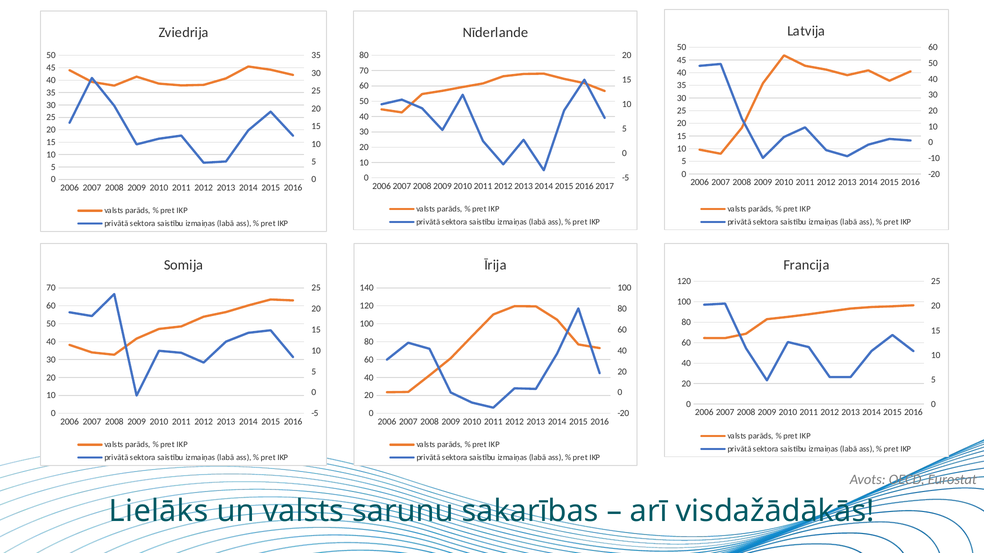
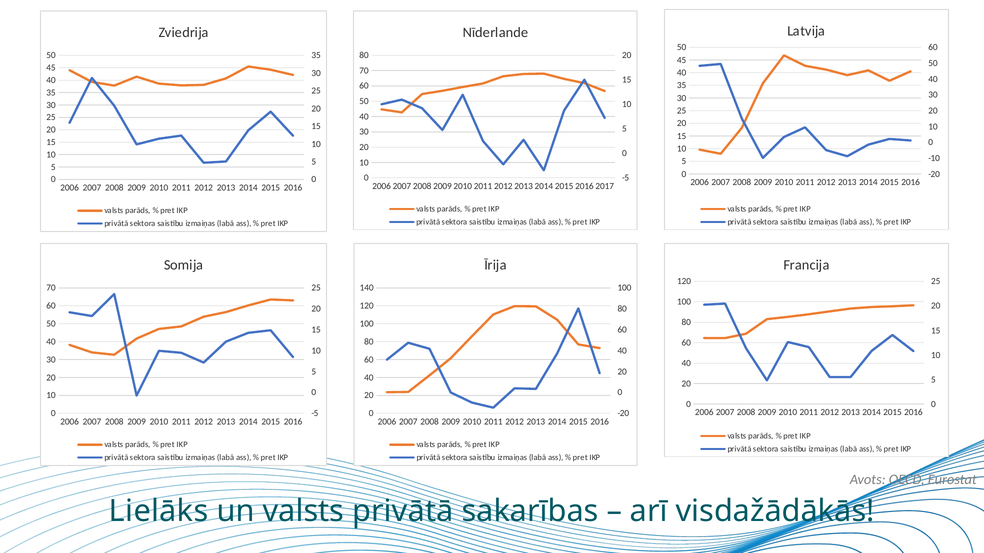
valsts sarunu: sarunu -> privātā (403, 512)
